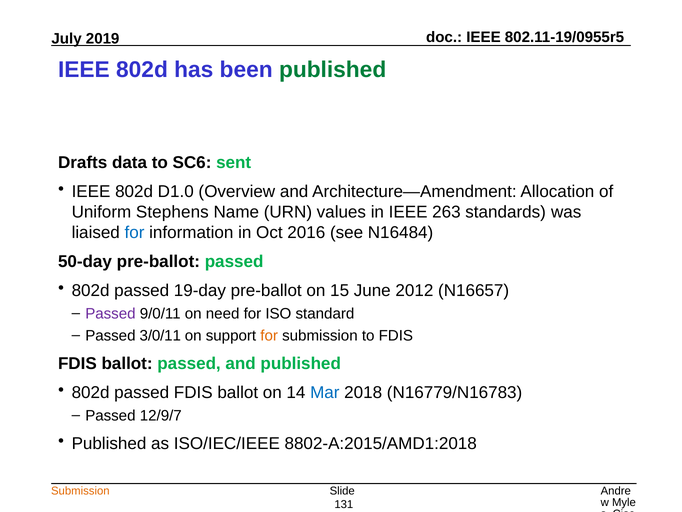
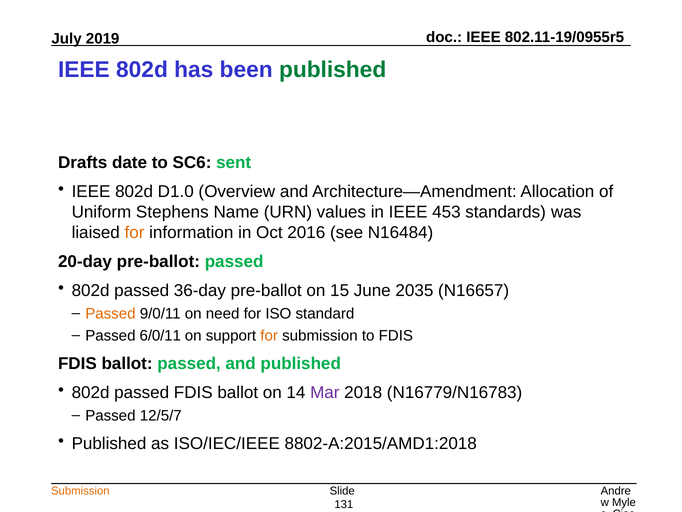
data: data -> date (130, 163)
263: 263 -> 453 (446, 212)
for colour: blue -> orange (135, 233)
50-day: 50-day -> 20-day (85, 262)
19-day: 19-day -> 36-day (200, 291)
2012: 2012 -> 2035 (414, 291)
Passed colour: purple -> orange (110, 314)
3/0/11: 3/0/11 -> 6/0/11 (160, 335)
Mar colour: blue -> purple (325, 392)
12/9/7: 12/9/7 -> 12/5/7 (161, 415)
